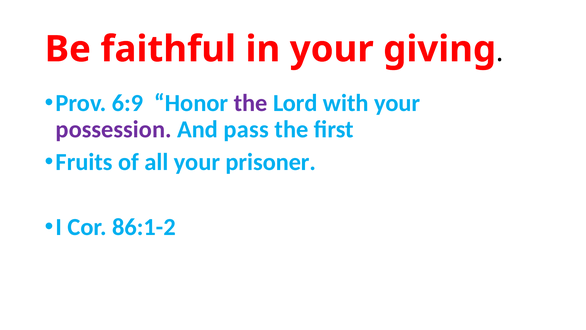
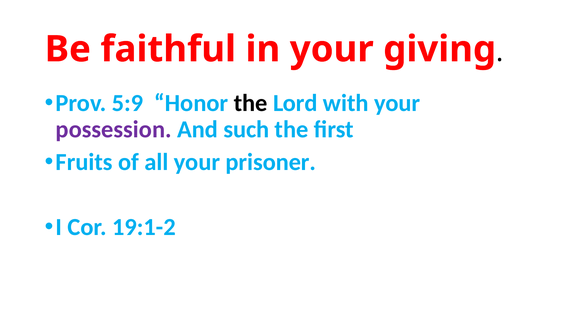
6:9: 6:9 -> 5:9 (128, 103)
the colour: purple -> black (251, 103)
pass: pass -> such (246, 129)
86:1-2: 86:1-2 -> 19:1-2 (144, 227)
